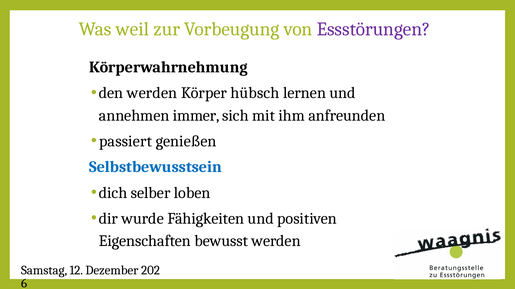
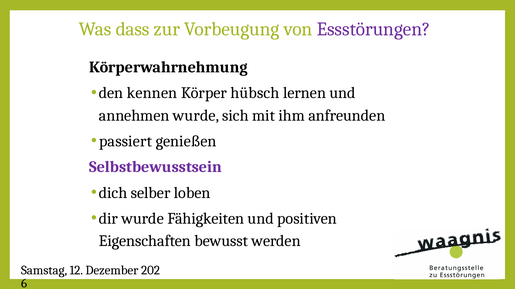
weil: weil -> dass (133, 29)
den werden: werden -> kennen (152, 93)
annehmen immer: immer -> wurde (196, 116)
Selbstbewusstsein colour: blue -> purple (156, 167)
